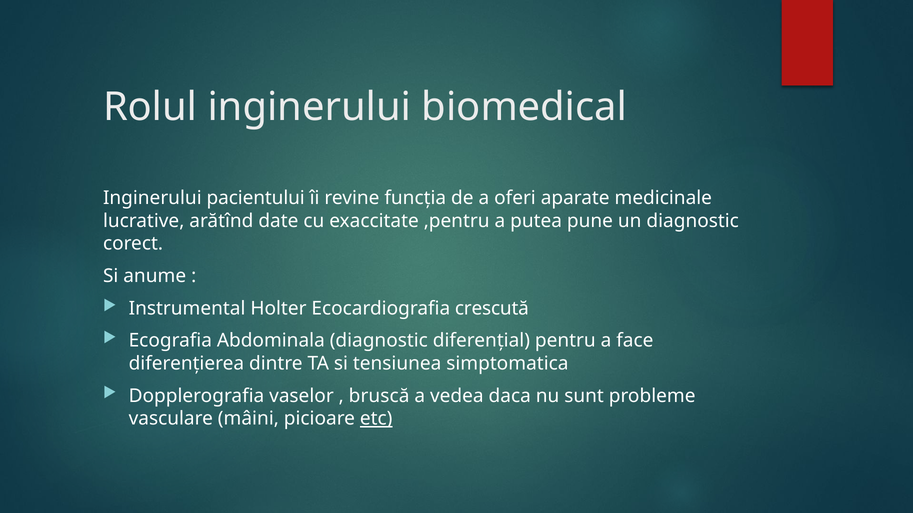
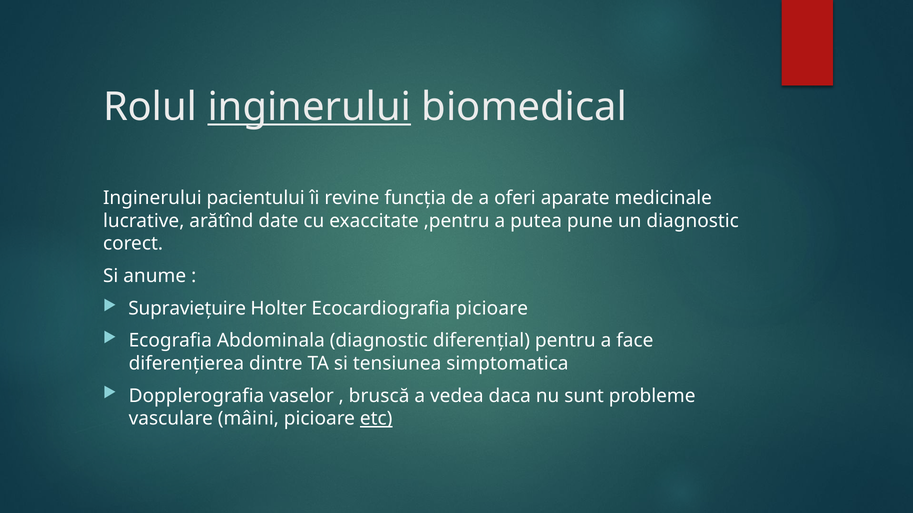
inginerului underline: none -> present (309, 107)
Instrumental: Instrumental -> Supravieţuire (187, 309)
Ecocardiografia crescută: crescută -> picioare (492, 309)
